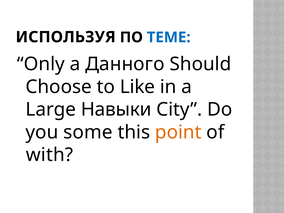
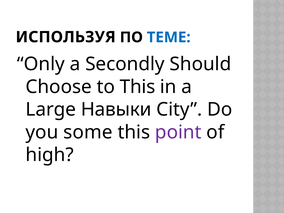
Данного: Данного -> Secondly (125, 64)
to Like: Like -> This (138, 87)
point colour: orange -> purple (178, 132)
with: with -> high (50, 155)
